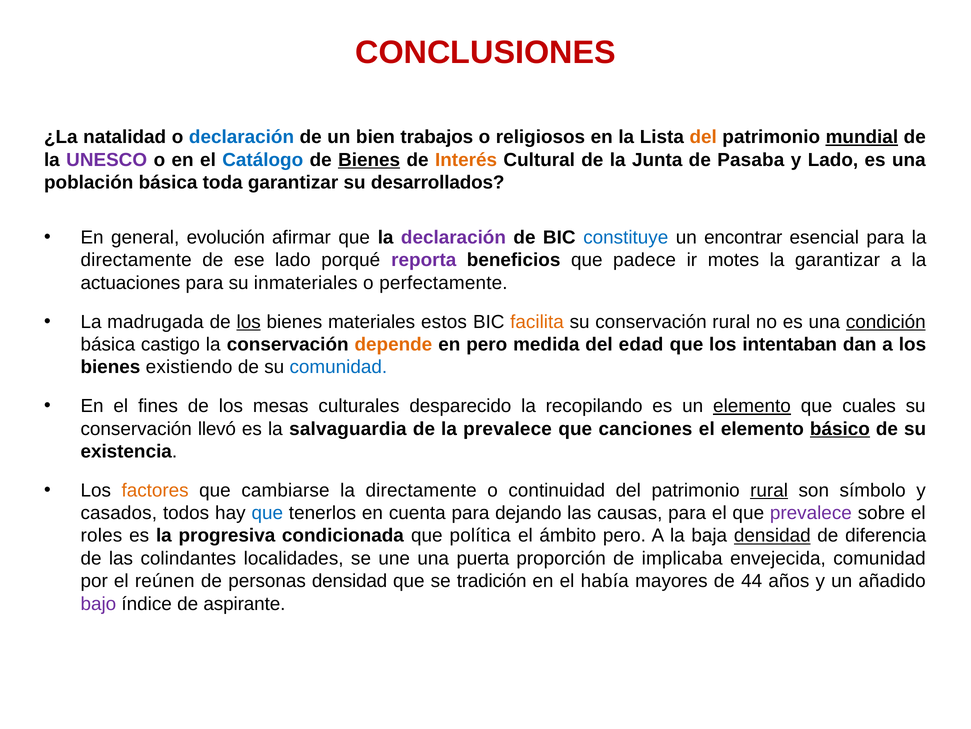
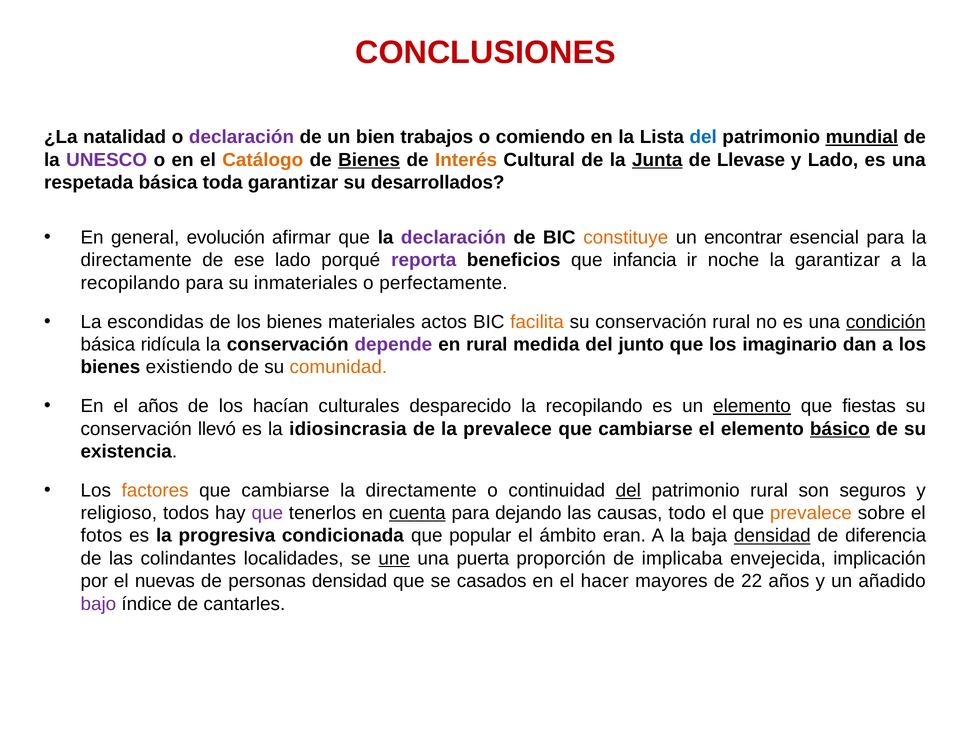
declaración colour: blue -> purple (242, 137)
religiosos: religiosos -> comiendo (540, 137)
del colour: orange -> blue (703, 137)
Catálogo colour: blue -> orange (263, 160)
Junta underline: none -> present (657, 160)
Pasaba: Pasaba -> Llevase (751, 160)
población: población -> respetada (89, 182)
constituye colour: blue -> orange (626, 237)
padece: padece -> infancia (645, 260)
motes: motes -> noche (733, 260)
actuaciones: actuaciones -> recopilando (130, 283)
madrugada: madrugada -> escondidas (155, 321)
los underline: present -> none (249, 321)
estos: estos -> actos (444, 321)
castigo: castigo -> ridícula (170, 344)
depende colour: orange -> purple (393, 344)
en pero: pero -> rural (487, 344)
edad: edad -> junto (641, 344)
intentaban: intentaban -> imaginario (790, 344)
comunidad colour: blue -> orange (338, 367)
el fines: fines -> años (158, 406)
mesas: mesas -> hacían (281, 406)
cuales: cuales -> fiestas (869, 406)
salvaguardia: salvaguardia -> idiosincrasia (348, 428)
canciones: canciones -> cambiarse (645, 428)
del underline: none -> present (628, 490)
rural underline: present -> none (769, 490)
símbolo: símbolo -> seguros (873, 490)
casados: casados -> religioso (119, 513)
que colour: blue -> purple (267, 513)
cuenta underline: none -> present (417, 513)
causas para: para -> todo (687, 513)
prevalece colour: purple -> orange (811, 513)
roles: roles -> fotos (101, 535)
política: política -> popular (480, 535)
ámbito pero: pero -> eran (624, 535)
une underline: none -> present (394, 558)
envejecida comunidad: comunidad -> implicación (880, 558)
reúnen: reúnen -> nuevas (165, 581)
tradición: tradición -> casados (492, 581)
había: había -> hacer (605, 581)
44: 44 -> 22 (752, 581)
aspirante: aspirante -> cantarles (244, 603)
